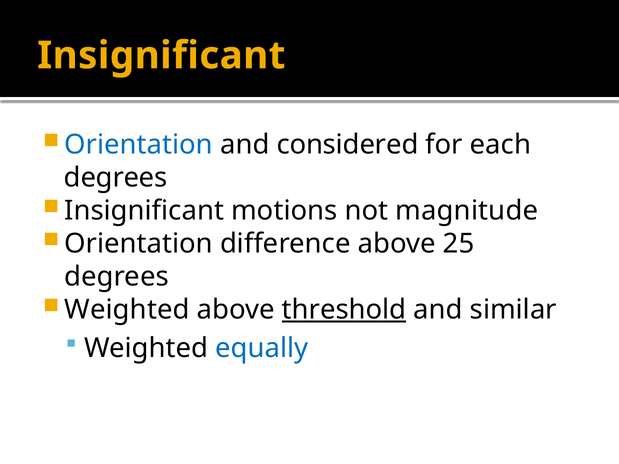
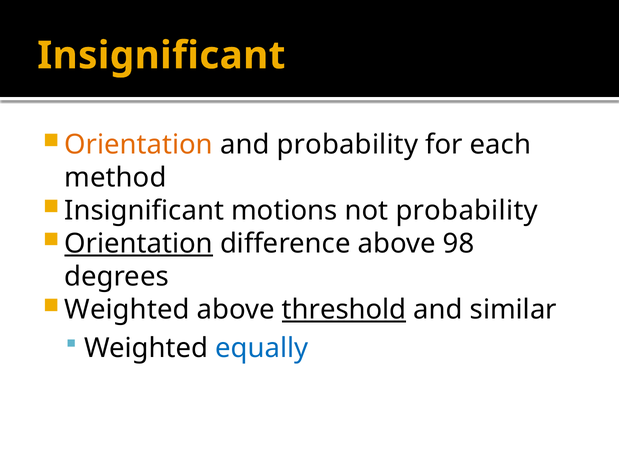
Orientation colour: blue -> orange (139, 145)
and considered: considered -> probability (347, 145)
degrees: degrees -> method (115, 178)
not magnitude: magnitude -> probability (467, 211)
Orientation underline: none -> present (139, 244)
25: 25 -> 98 (459, 244)
